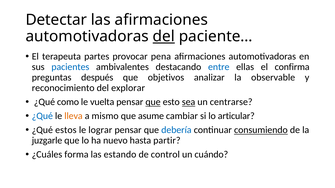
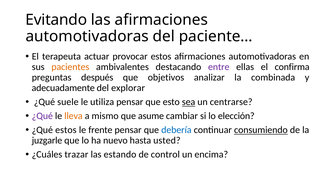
Detectar: Detectar -> Evitando (56, 20)
del underline: present -> none (164, 36)
partes: partes -> actuar (97, 57)
provocar pena: pena -> estos (161, 57)
pacientes colour: blue -> orange (70, 67)
entre colour: blue -> purple (219, 67)
observable: observable -> combinada (273, 78)
reconocimiento: reconocimiento -> adecuadamente (63, 88)
como: como -> suele (68, 102)
vuelta: vuelta -> utiliza (102, 102)
que underline: present -> none (153, 102)
¿Qué colour: blue -> purple (42, 116)
articular: articular -> elección (236, 116)
lograr: lograr -> frente (100, 130)
partir: partir -> usted (167, 141)
forma: forma -> trazar (76, 155)
cuándo: cuándo -> encima (211, 155)
